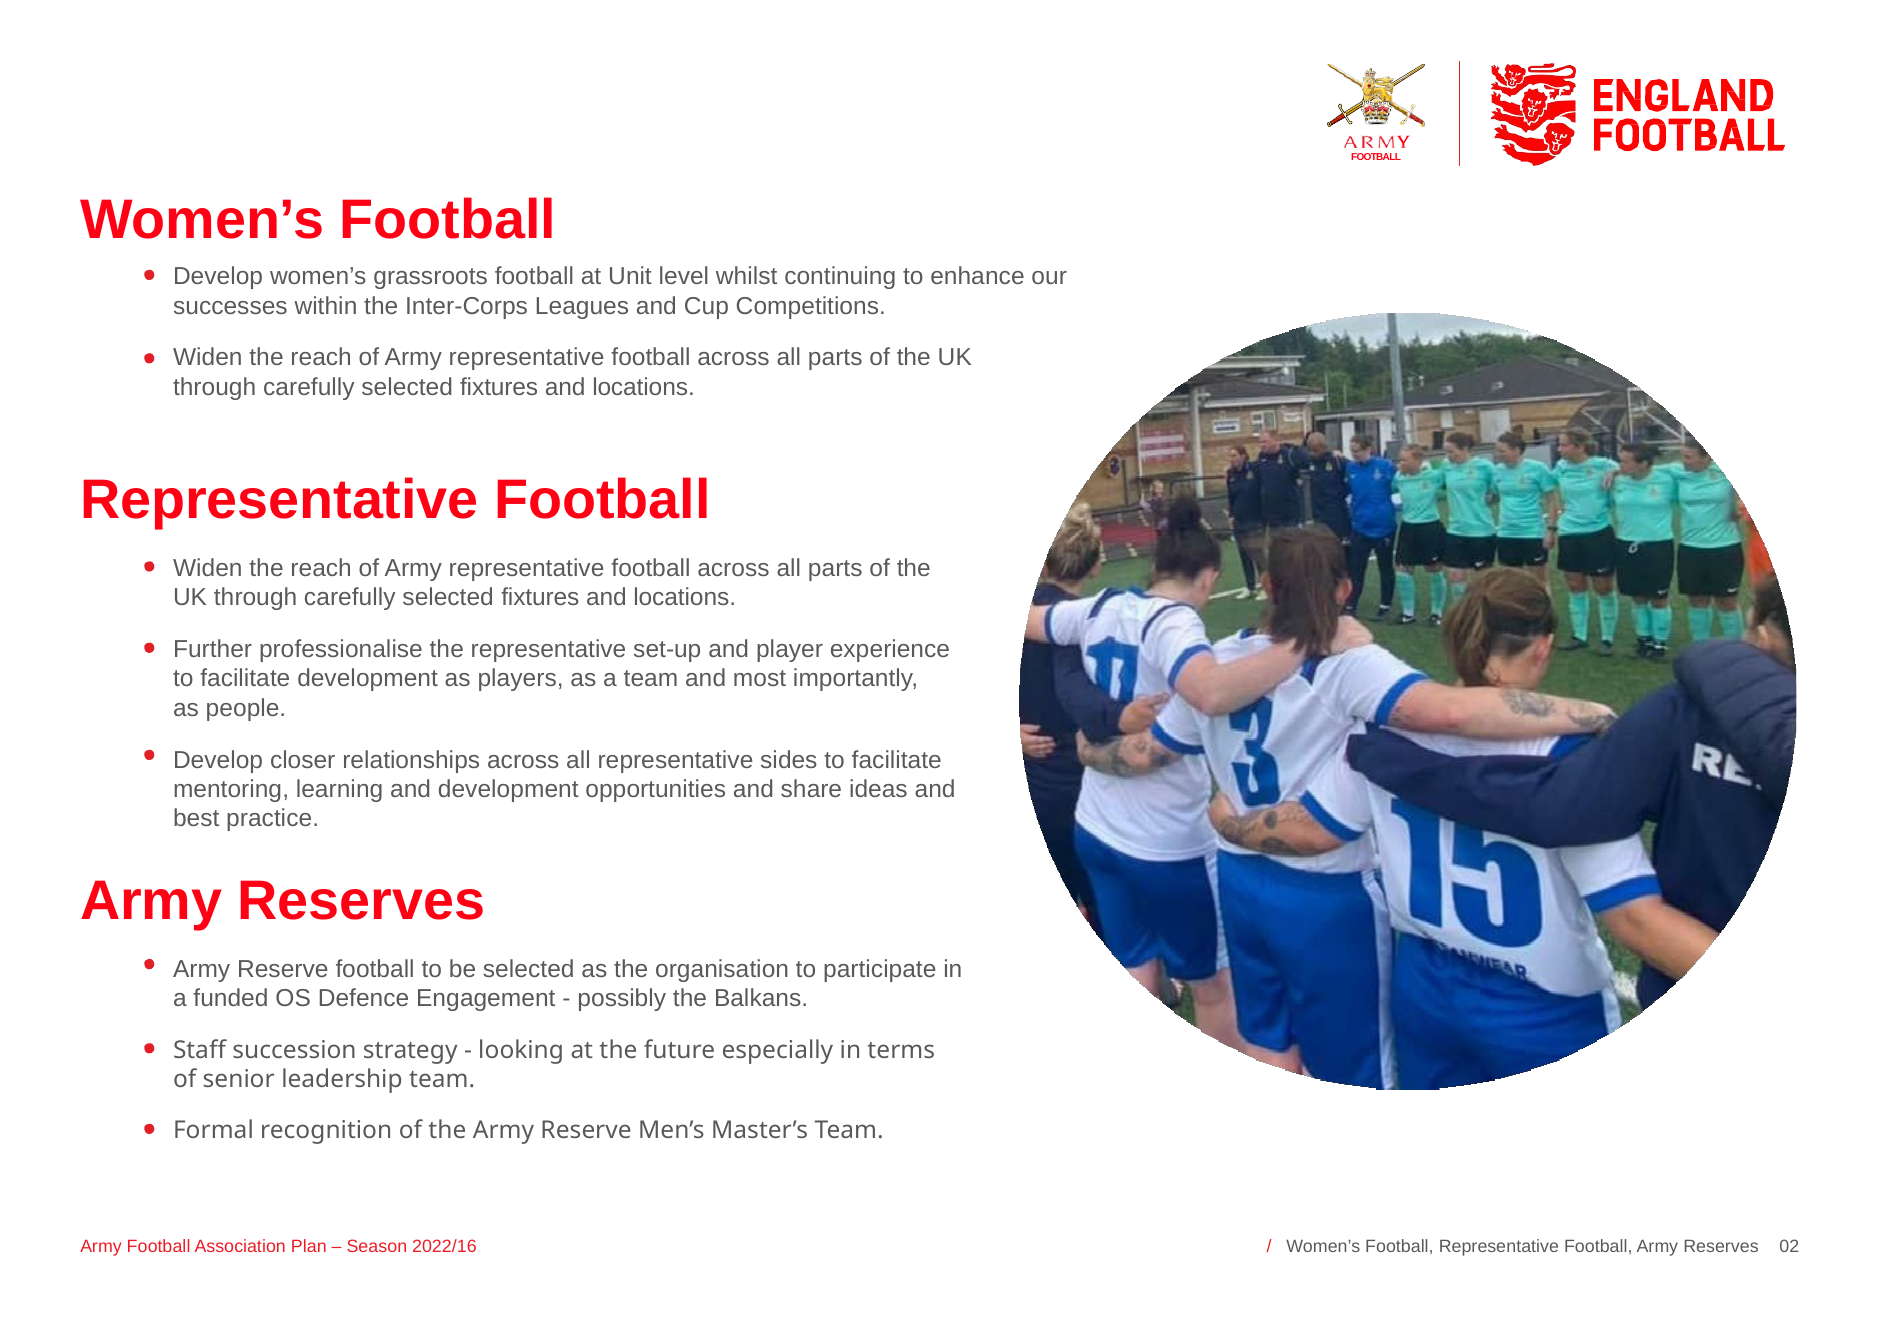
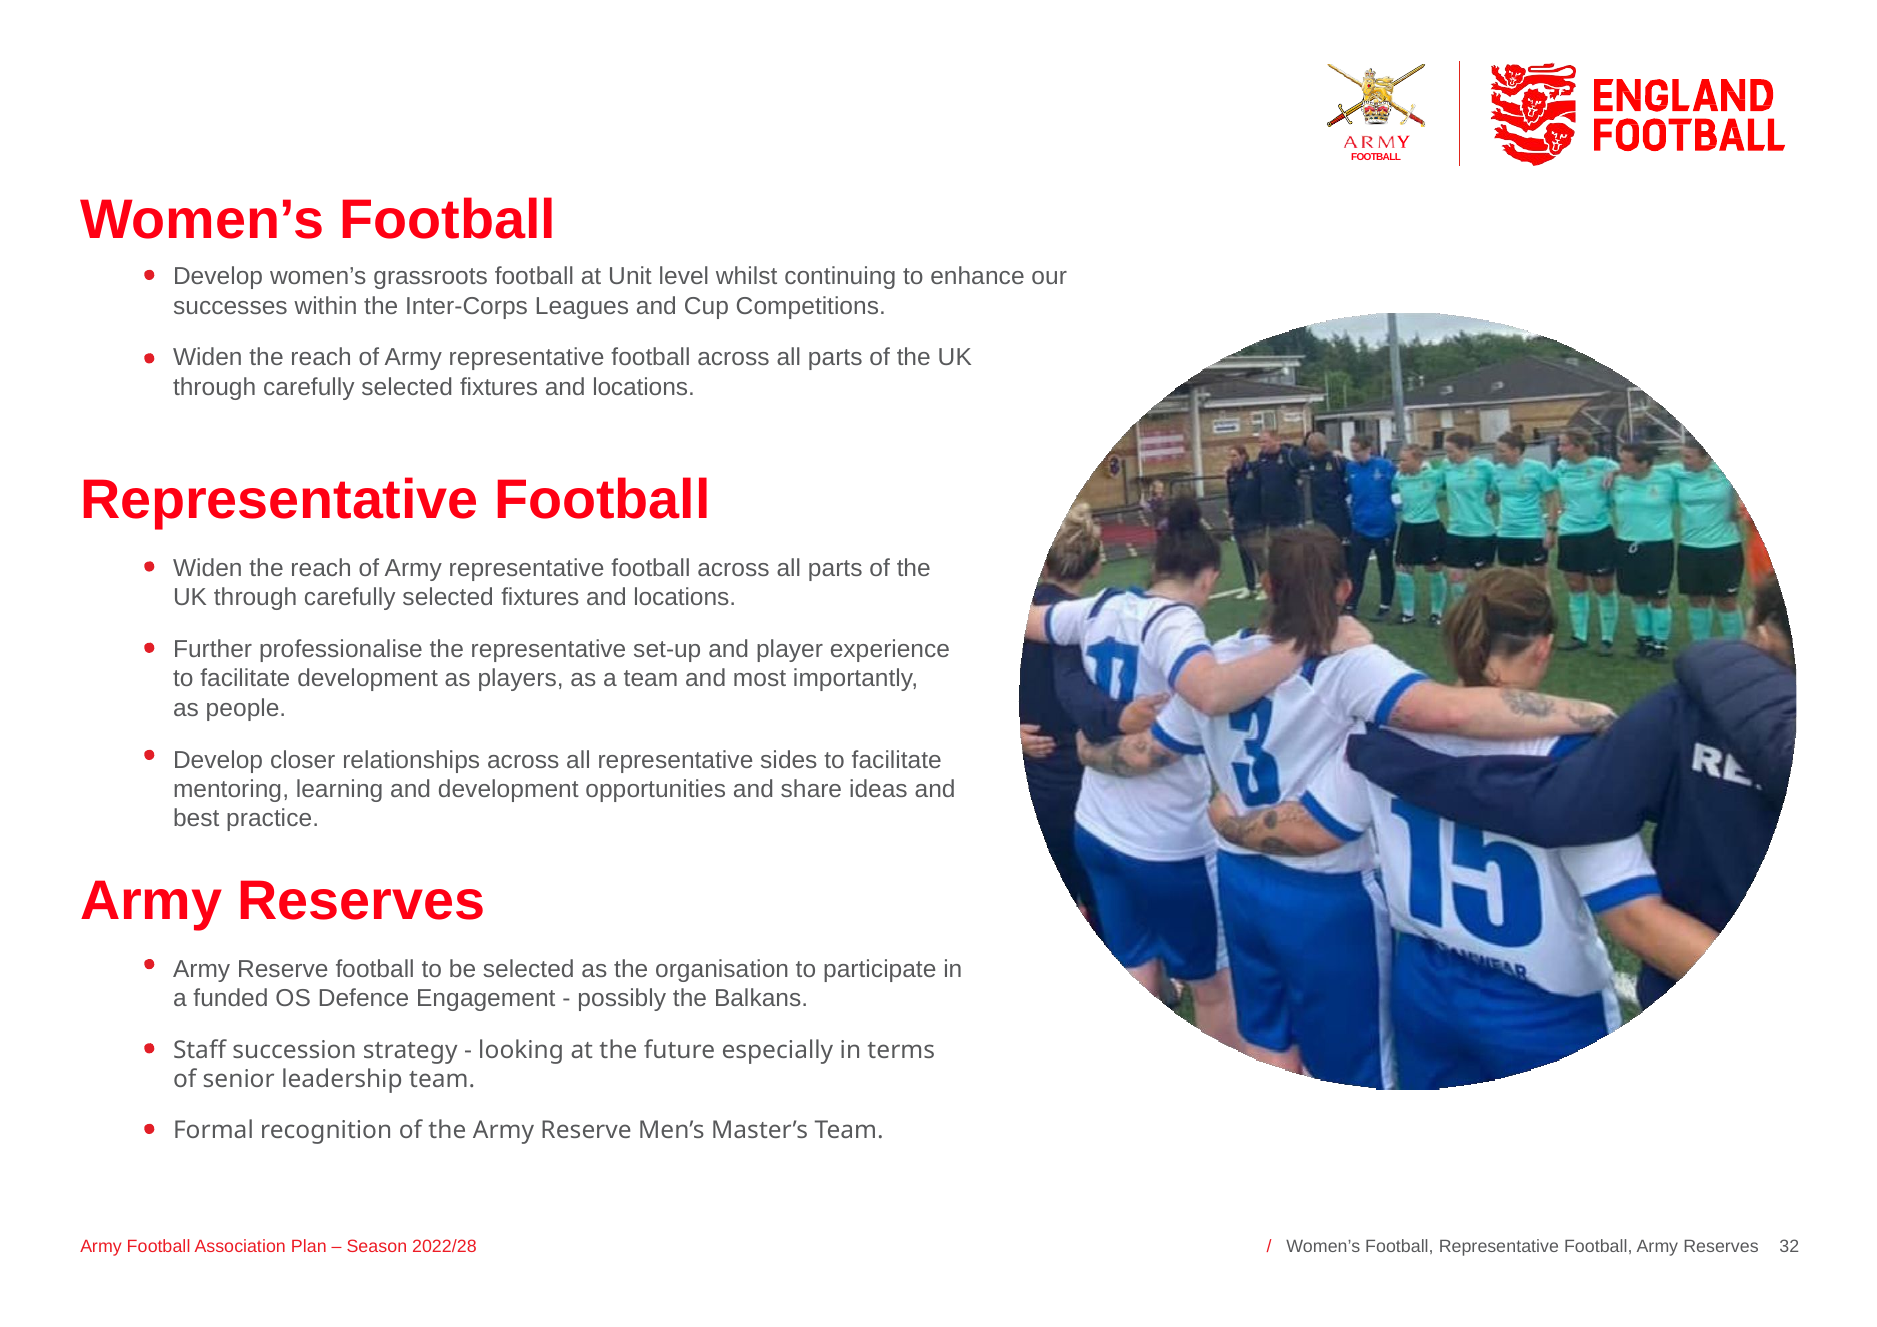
2022/16: 2022/16 -> 2022/28 (444, 1248)
02: 02 -> 32 (1789, 1247)
